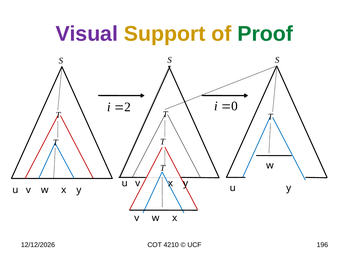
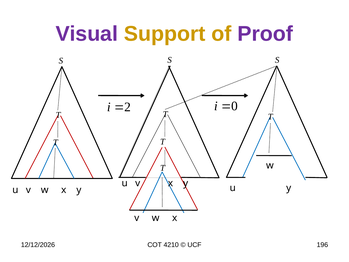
Proof colour: green -> purple (265, 34)
